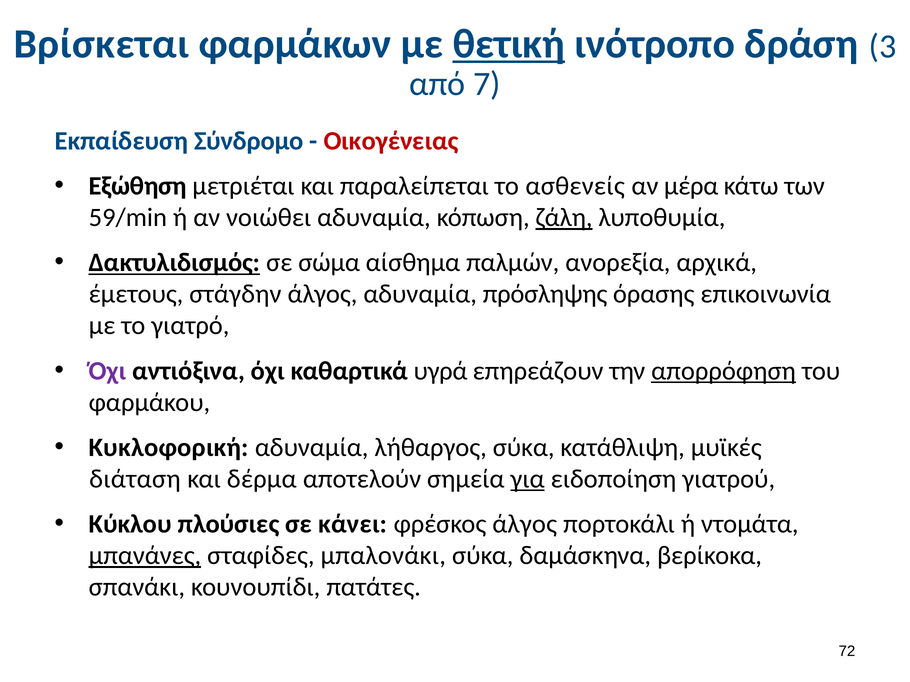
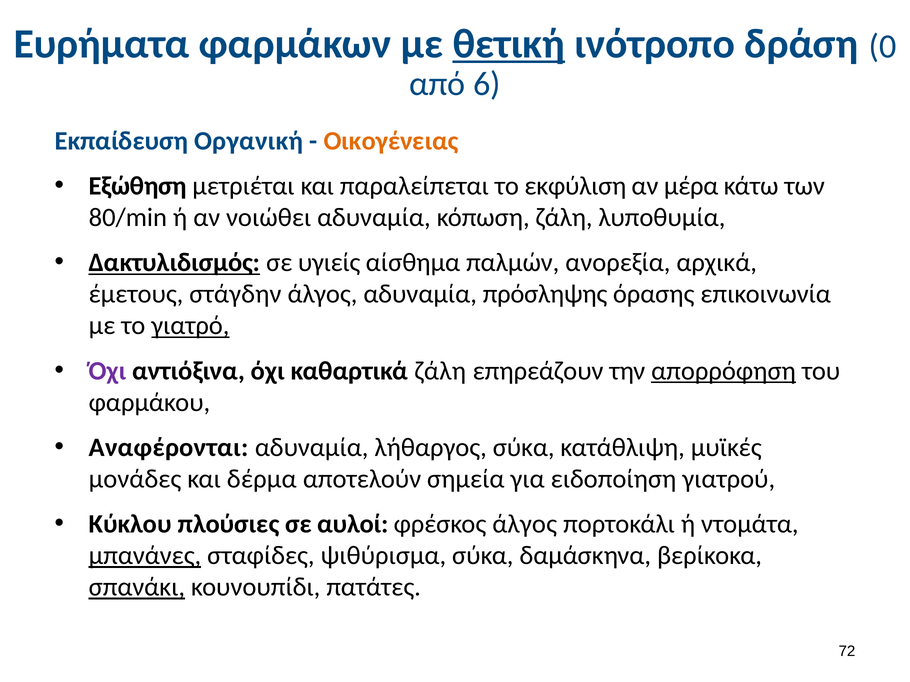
Βρίσκεται: Βρίσκεται -> Ευρήματα (102, 44)
3: 3 -> 0 (883, 47)
7: 7 -> 6 (487, 84)
Σύνδρομο: Σύνδρομο -> Οργανική (249, 141)
Οικογένειας colour: red -> orange (391, 141)
ασθενείς: ασθενείς -> εκφύλιση (575, 186)
59/min: 59/min -> 80/min (128, 218)
ζάλη underline: present -> none (564, 218)
σώμα: σώμα -> υγιείς (329, 263)
γιατρό underline: none -> present (190, 326)
καθαρτικά υγρά: υγρά -> ζάλη (440, 371)
Κυκλοφορική: Κυκλοφορική -> Αναφέρονται (169, 448)
διάταση: διάταση -> μονάδες (135, 479)
για underline: present -> none (528, 479)
κάνει: κάνει -> αυλοί (353, 524)
μπαλονάκι: μπαλονάκι -> ψιθύρισμα (383, 556)
σπανάκι underline: none -> present (137, 588)
